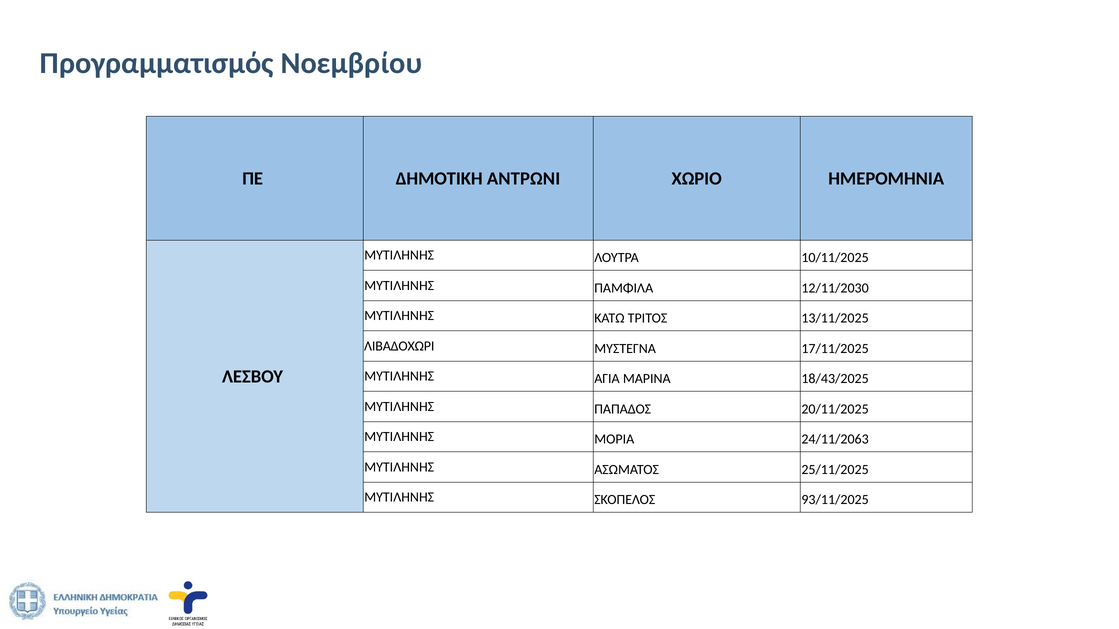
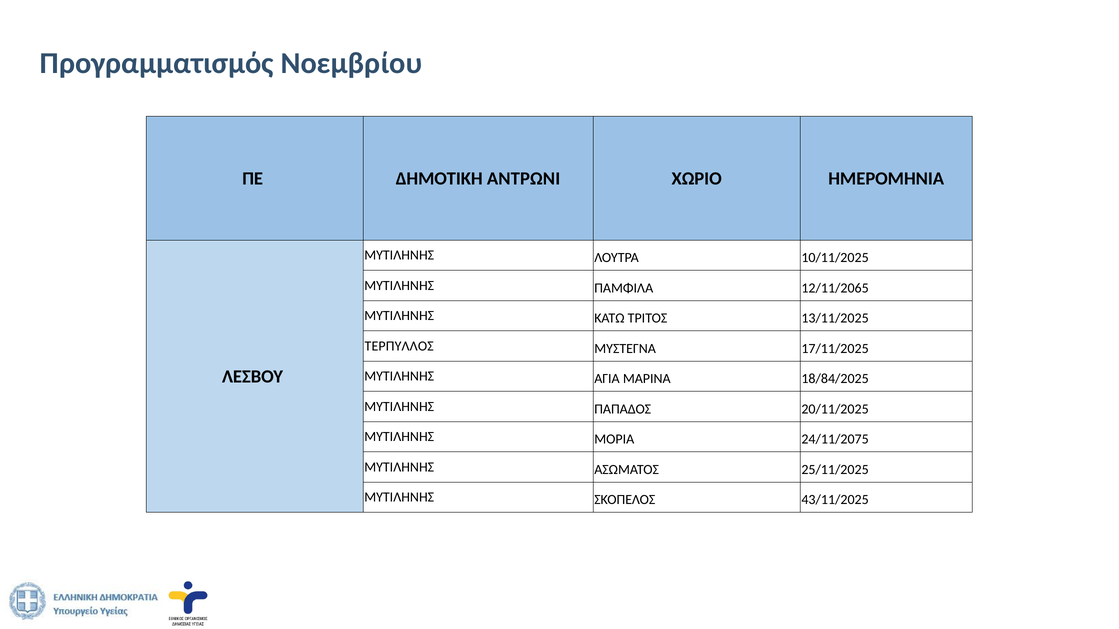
12/11/2030: 12/11/2030 -> 12/11/2065 (835, 288)
ΛΙΒΑΔΟΧΩΡΙ: ΛΙΒΑΔΟΧΩΡΙ -> ΤΕΡΠΥΛΛΟΣ (399, 346)
18/43/2025: 18/43/2025 -> 18/84/2025 (835, 379)
24/11/2063: 24/11/2063 -> 24/11/2075 (835, 440)
93/11/2025: 93/11/2025 -> 43/11/2025 (835, 500)
